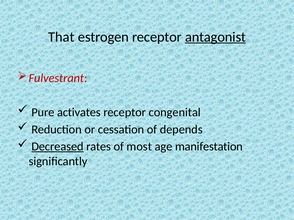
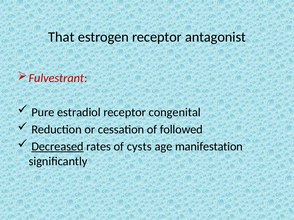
antagonist underline: present -> none (215, 37)
activates: activates -> estradiol (79, 113)
depends: depends -> followed (181, 130)
most: most -> cysts (139, 147)
